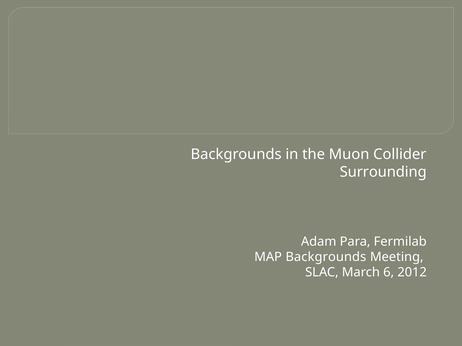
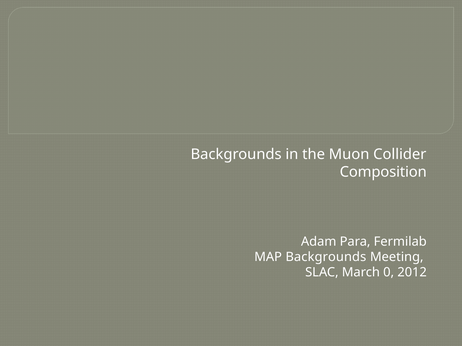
Surrounding: Surrounding -> Composition (383, 172)
6: 6 -> 0 (389, 273)
